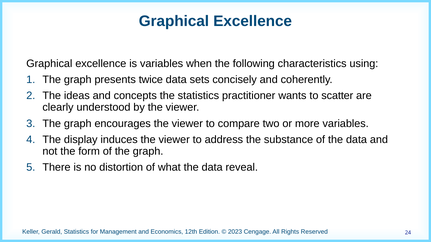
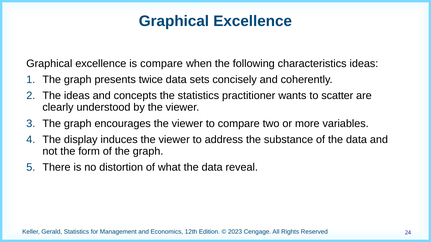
is variables: variables -> compare (162, 64)
characteristics using: using -> ideas (364, 64)
